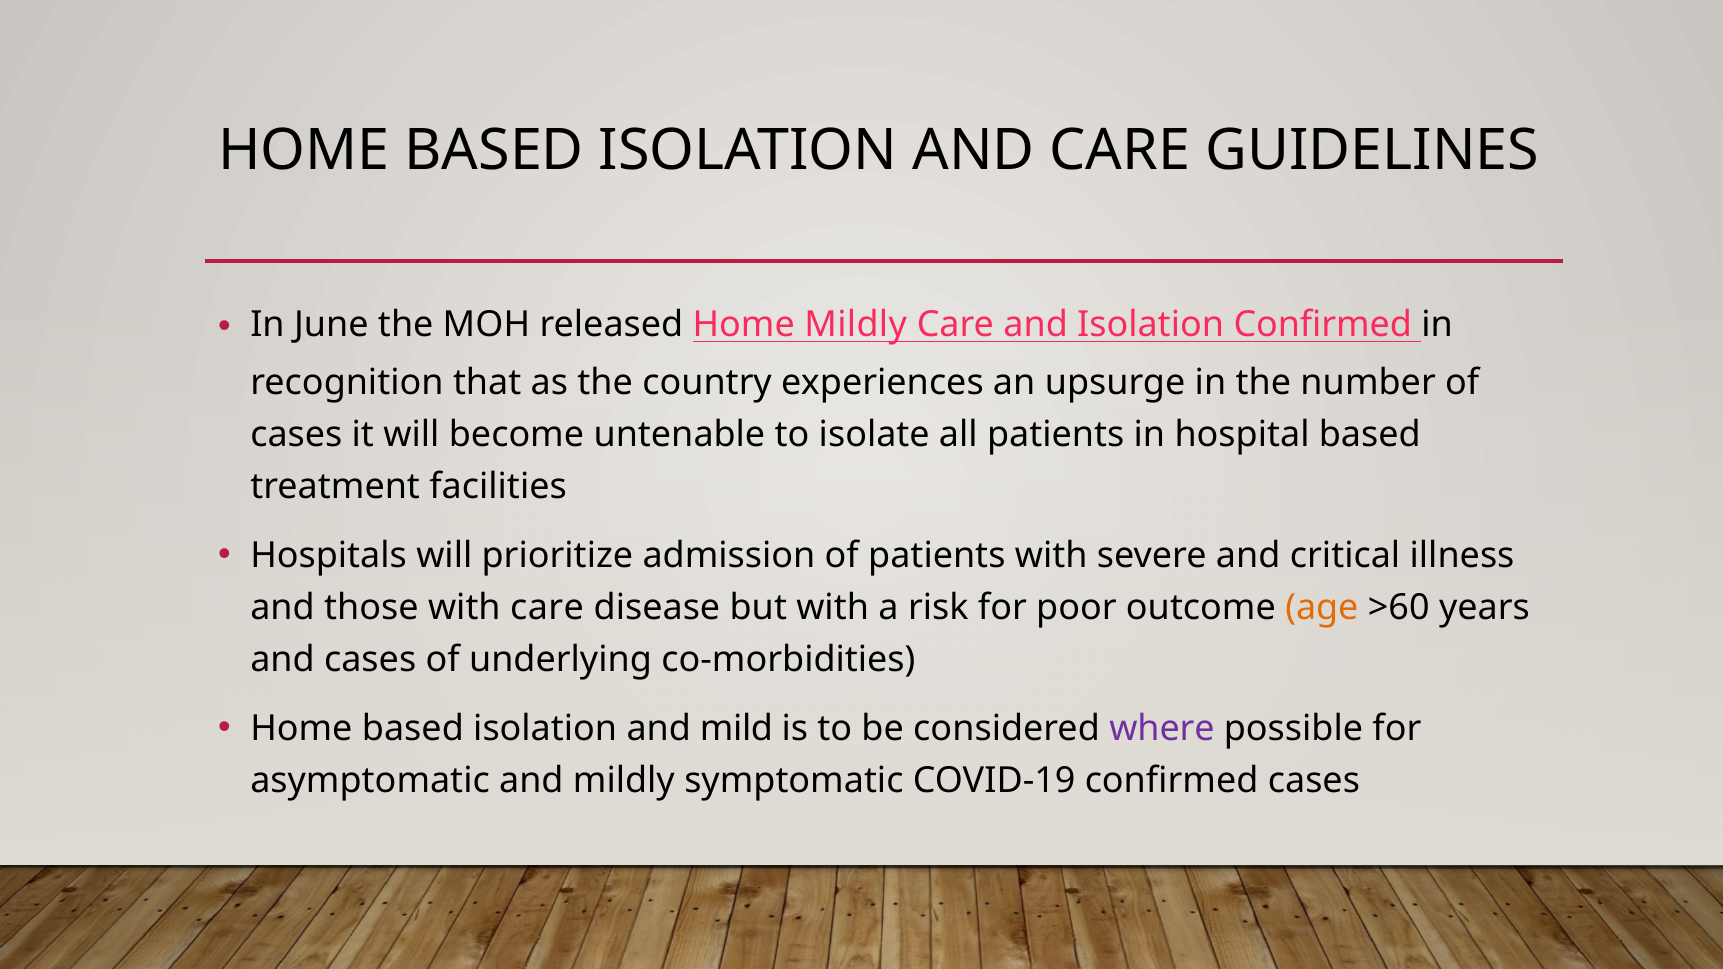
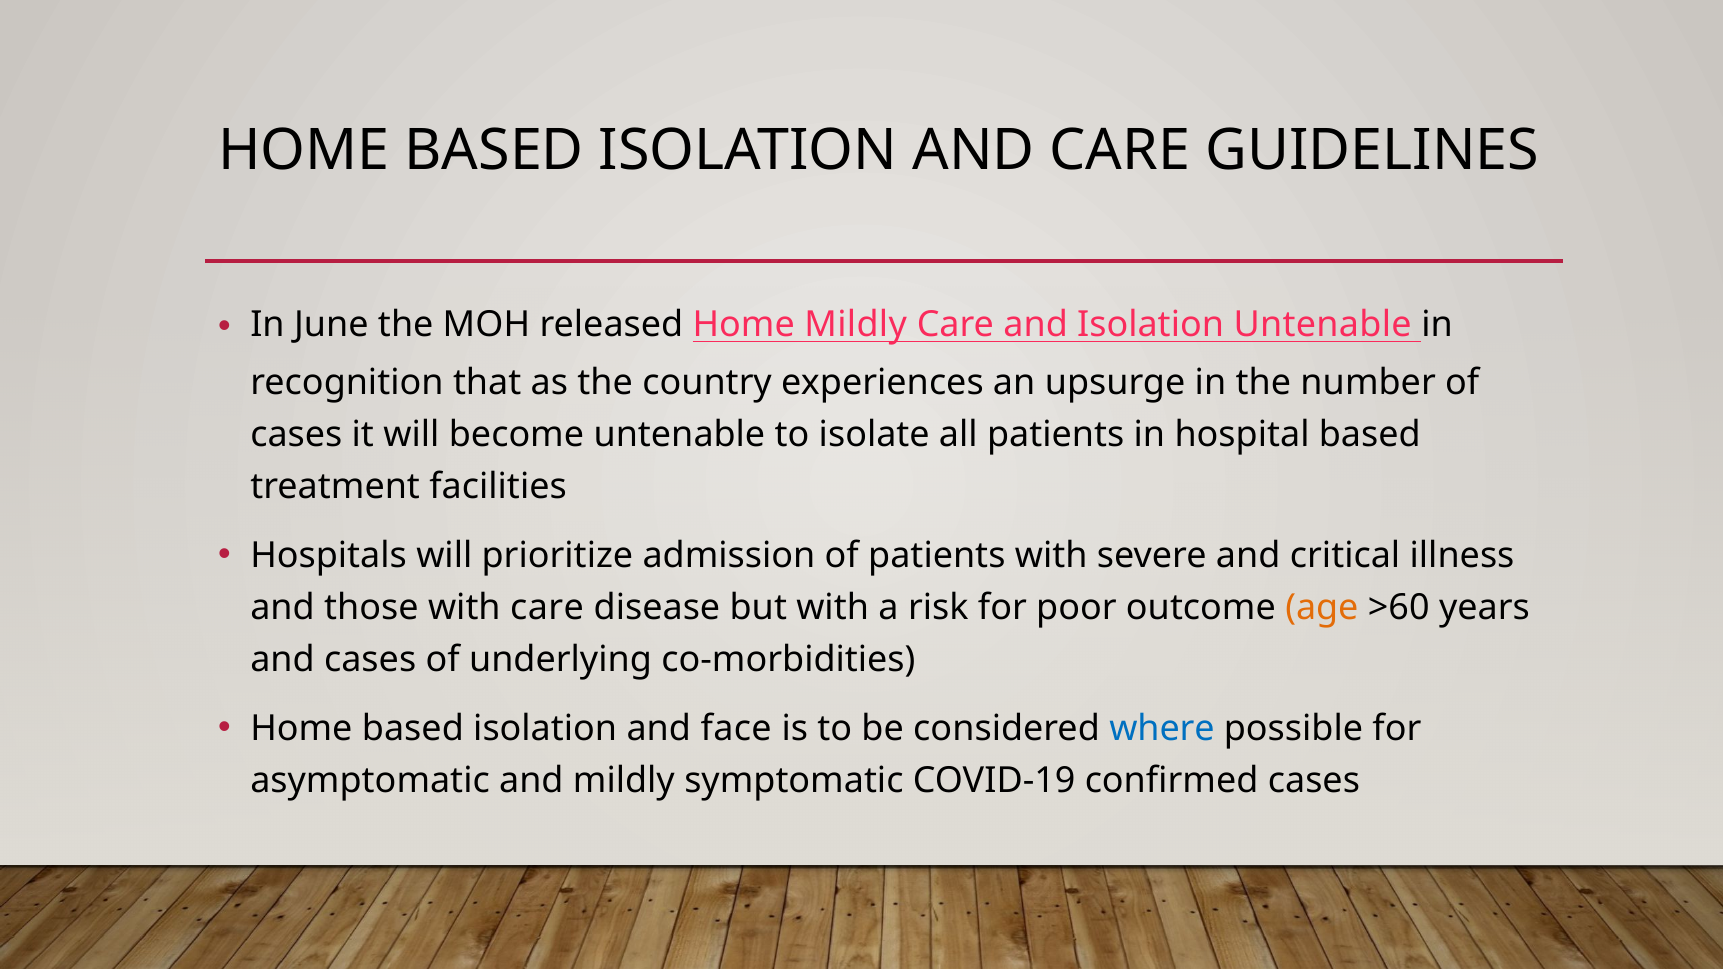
Isolation Confirmed: Confirmed -> Untenable (1323, 325)
mild: mild -> face (736, 729)
where colour: purple -> blue (1162, 729)
